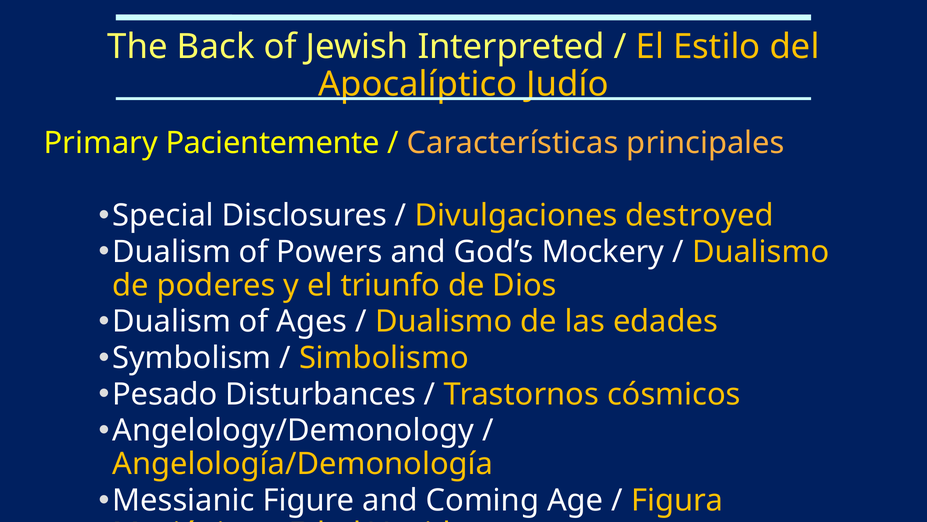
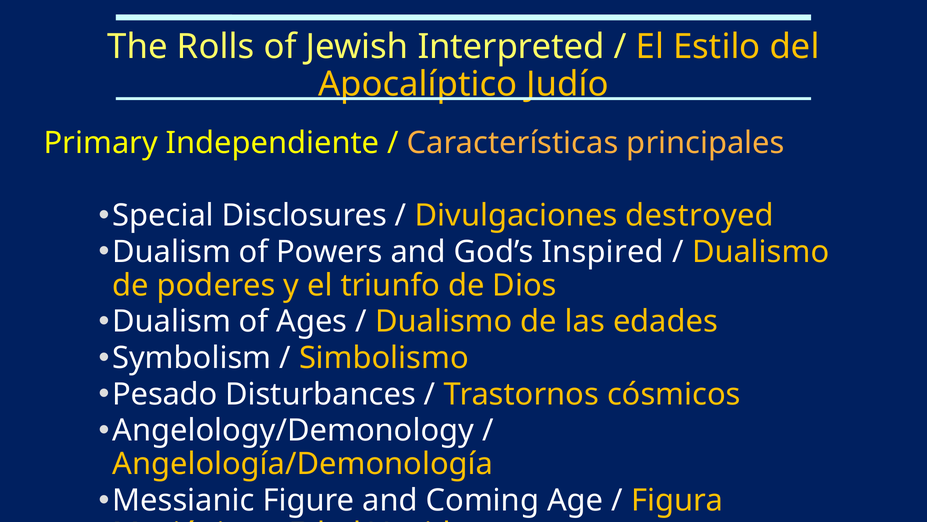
Back: Back -> Rolls (216, 47)
Pacientemente: Pacientemente -> Independiente (273, 143)
Mockery: Mockery -> Inspired (603, 252)
